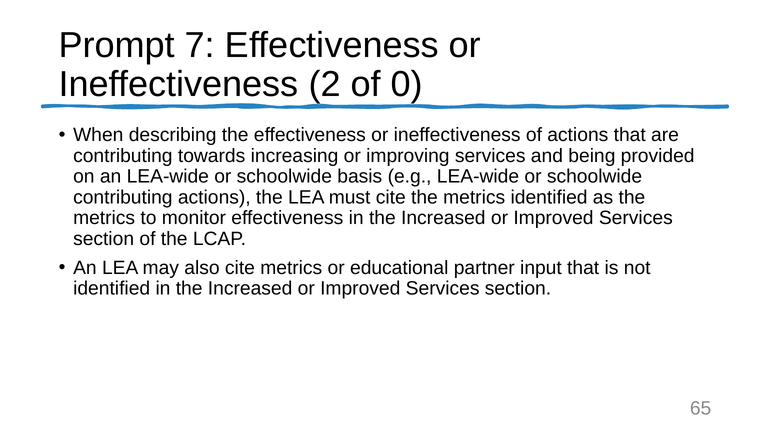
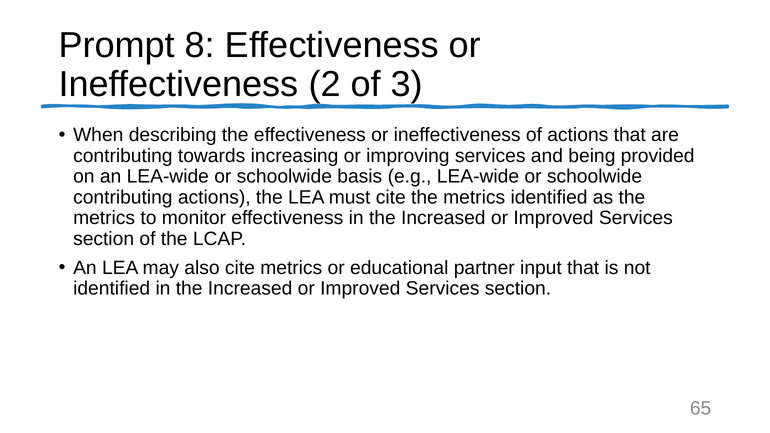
7: 7 -> 8 (200, 45)
0: 0 -> 3 (407, 84)
